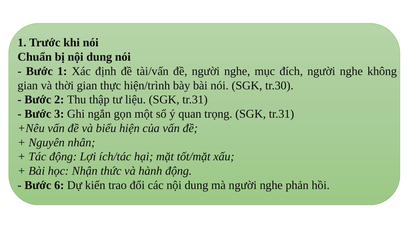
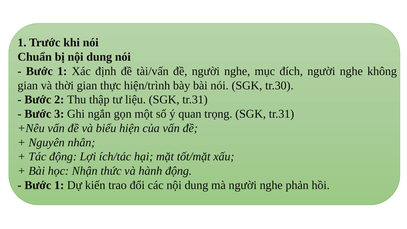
6: 6 -> 1 (59, 185)
